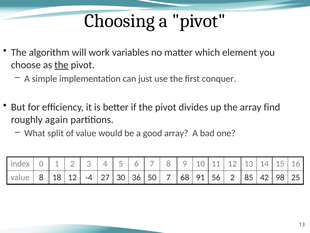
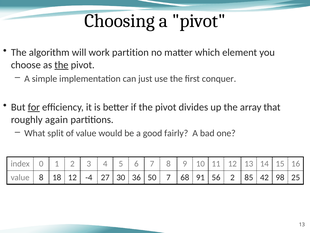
variables: variables -> partition (130, 52)
for underline: none -> present (34, 107)
find: find -> that (272, 107)
good array: array -> fairly (176, 133)
